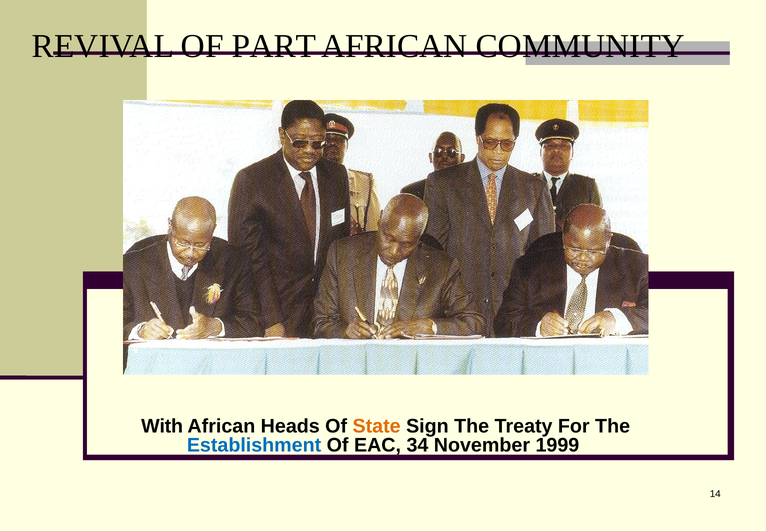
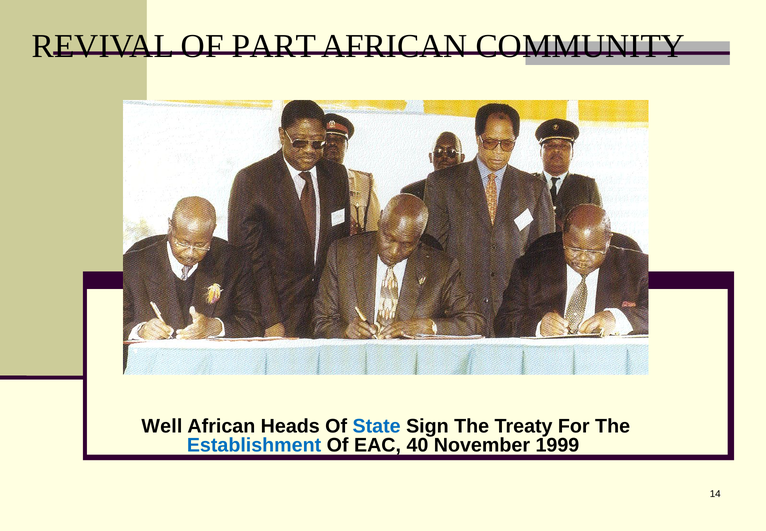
With: With -> Well (162, 426)
State colour: orange -> blue (377, 426)
34: 34 -> 40 (417, 445)
